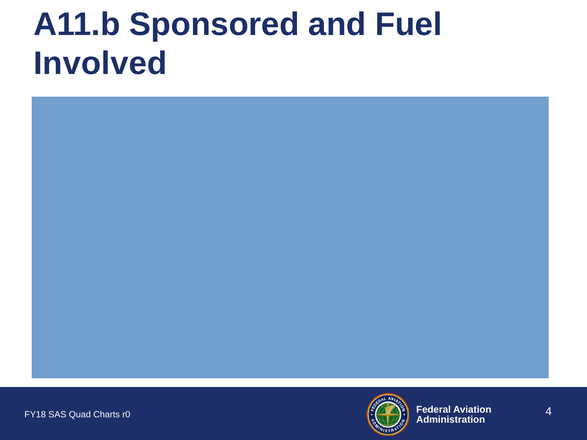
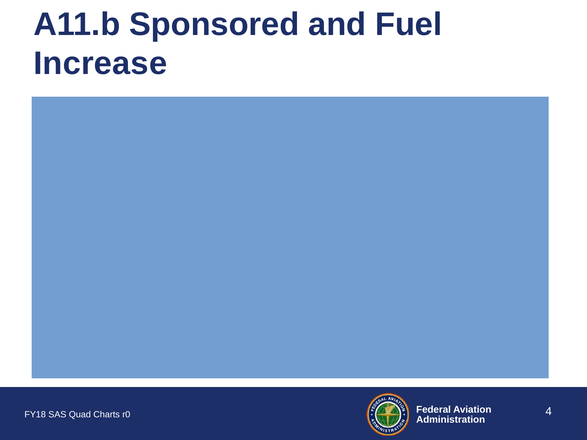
Involved: Involved -> Increase (100, 64)
